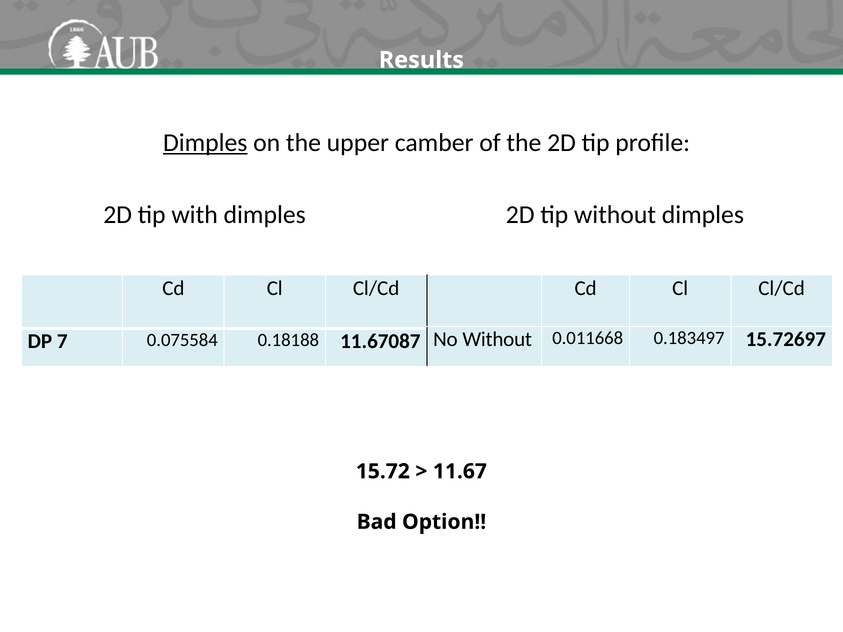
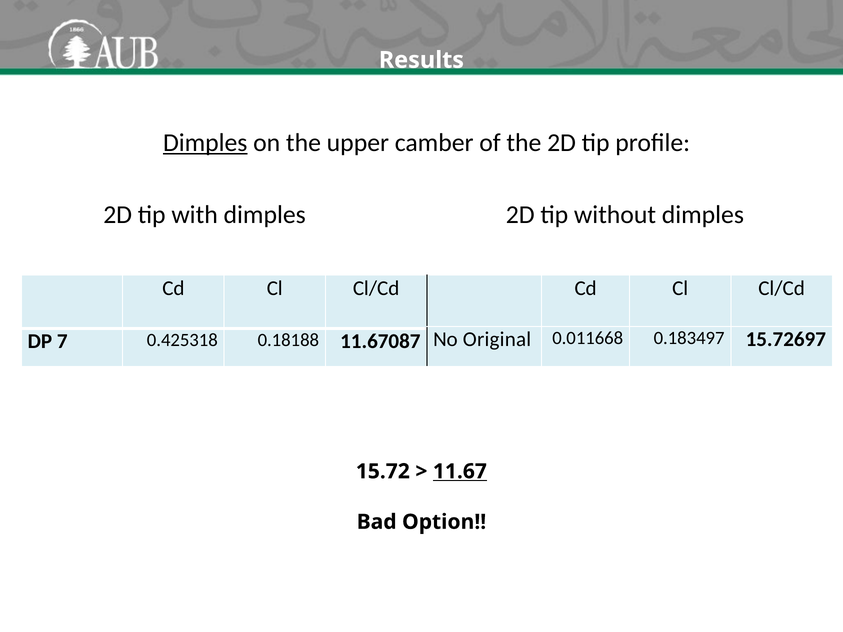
No Without: Without -> Original (497, 340)
0.075584: 0.075584 -> 0.425318 (182, 340)
11.67 underline: none -> present (460, 472)
